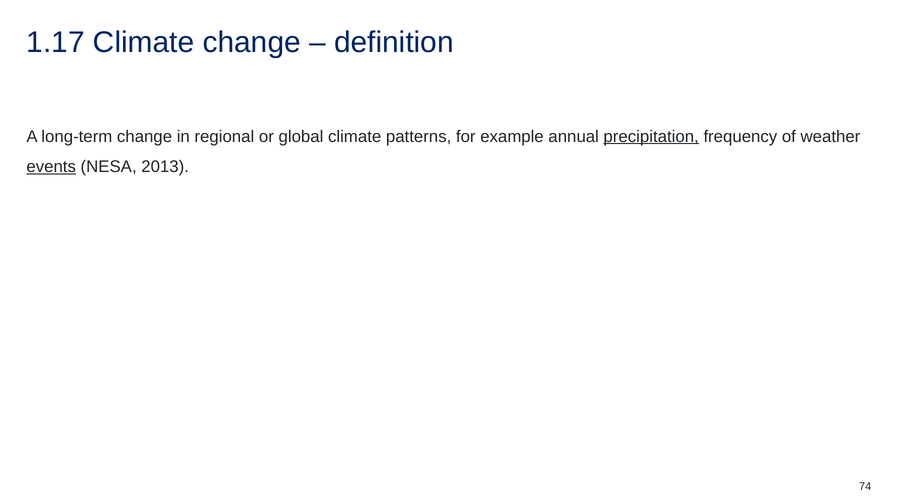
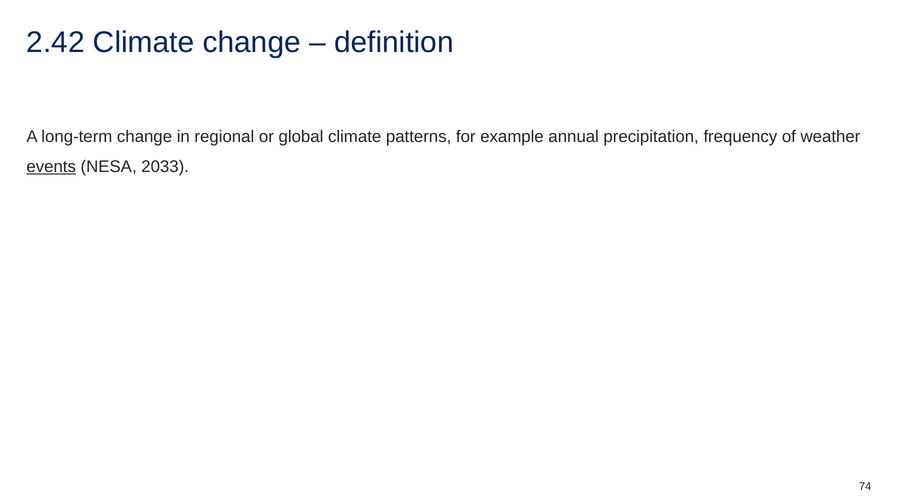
1.17: 1.17 -> 2.42 (56, 42)
precipitation underline: present -> none (651, 137)
2013: 2013 -> 2033 (165, 167)
